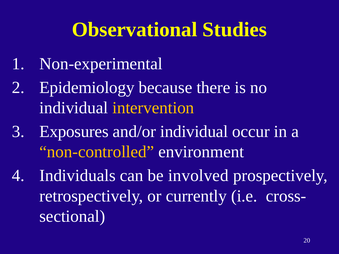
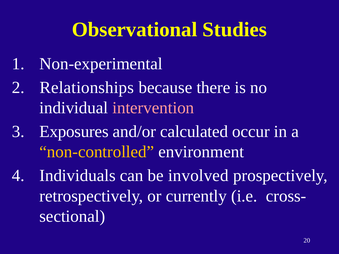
Epidemiology: Epidemiology -> Relationships (87, 88)
intervention colour: yellow -> pink (153, 108)
and/or individual: individual -> calculated (194, 132)
